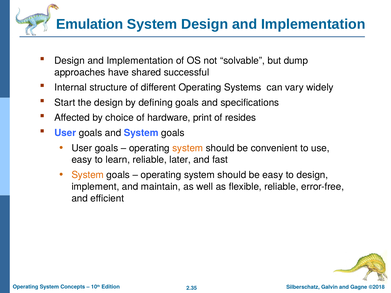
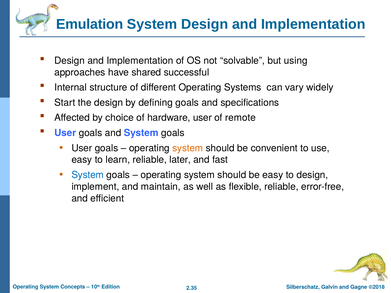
dump: dump -> using (296, 61)
hardware print: print -> user (202, 118)
resides: resides -> remote (240, 118)
System colour: orange -> blue (88, 175)
